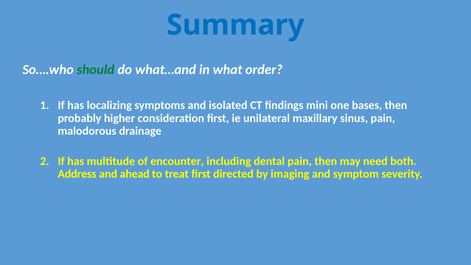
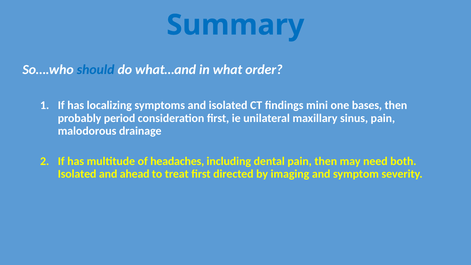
should colour: green -> blue (96, 69)
higher: higher -> period (120, 118)
encounter: encounter -> headaches (177, 161)
Address: Address -> Isolated (77, 174)
